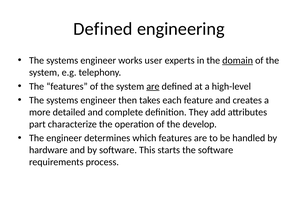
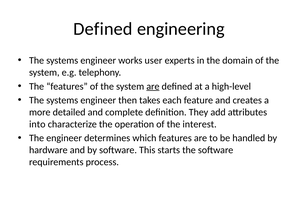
domain underline: present -> none (238, 60)
part: part -> into (37, 124)
develop: develop -> interest (200, 124)
